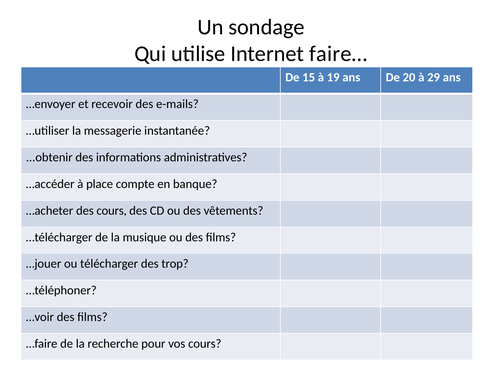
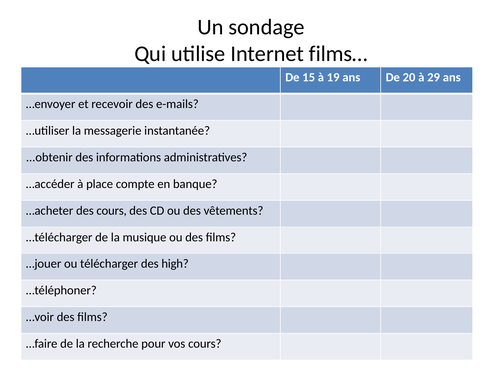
faire…: faire… -> films… (338, 54)
trop: trop -> high (175, 263)
